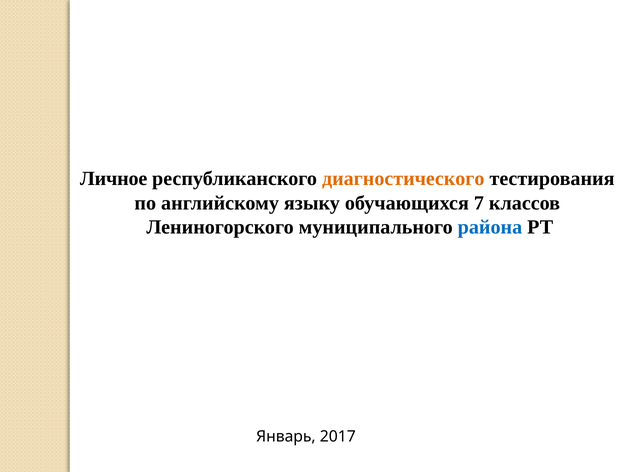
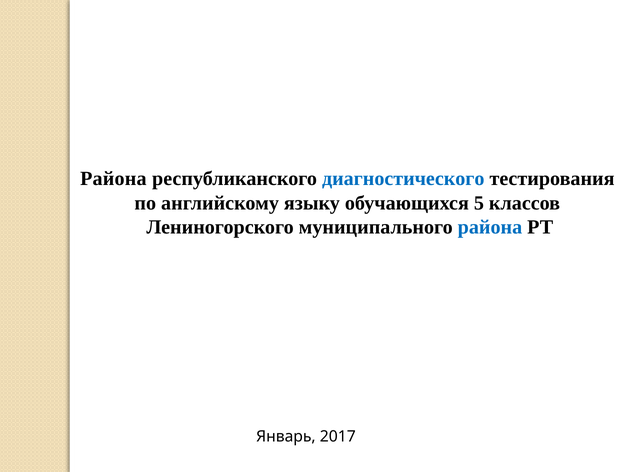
Личное: Личное -> Района (113, 179)
диагностического colour: orange -> blue (403, 179)
7: 7 -> 5 (479, 203)
